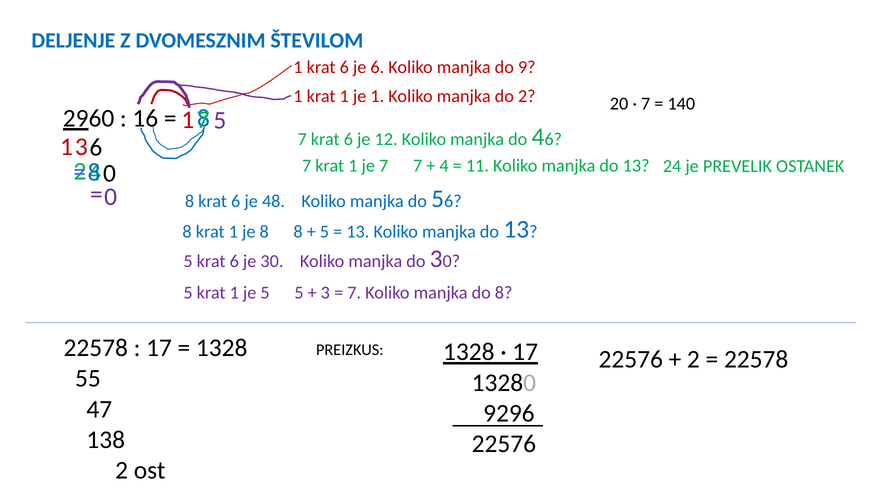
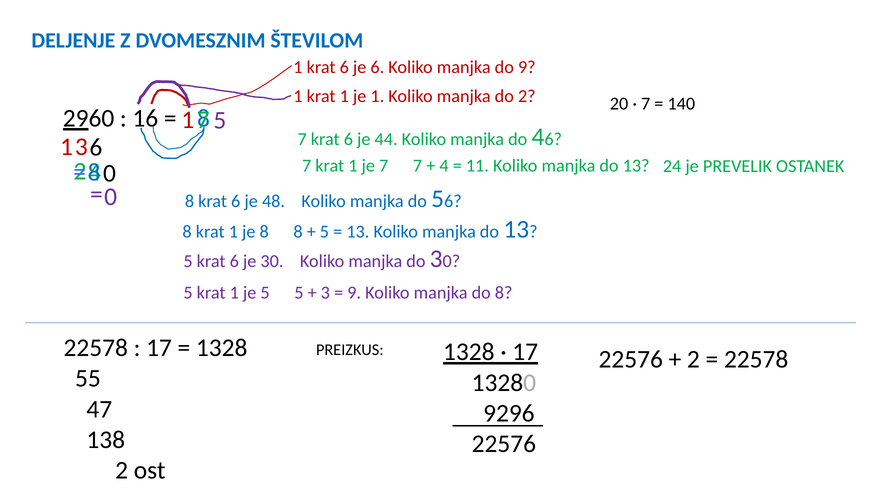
12: 12 -> 44 (386, 139)
7: 7 -> 9 (354, 292)
